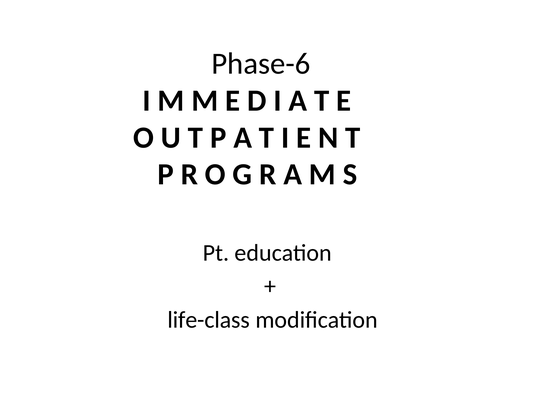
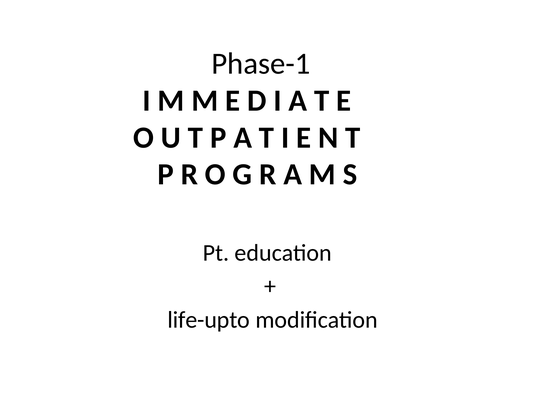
Phase-6: Phase-6 -> Phase-1 (261, 64)
life-class: life-class -> life-upto (209, 320)
